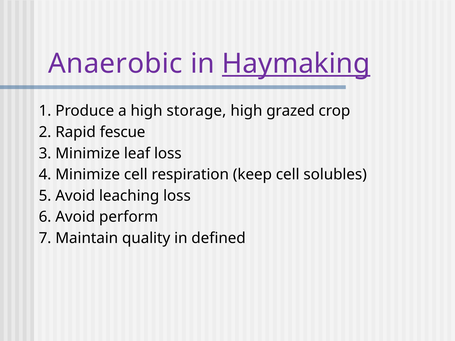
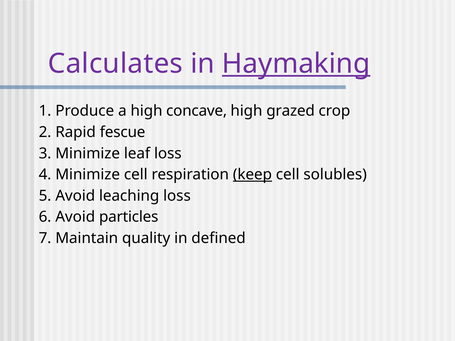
Anaerobic: Anaerobic -> Calculates (115, 64)
storage: storage -> concave (197, 111)
keep underline: none -> present (252, 175)
perform: perform -> particles (129, 217)
